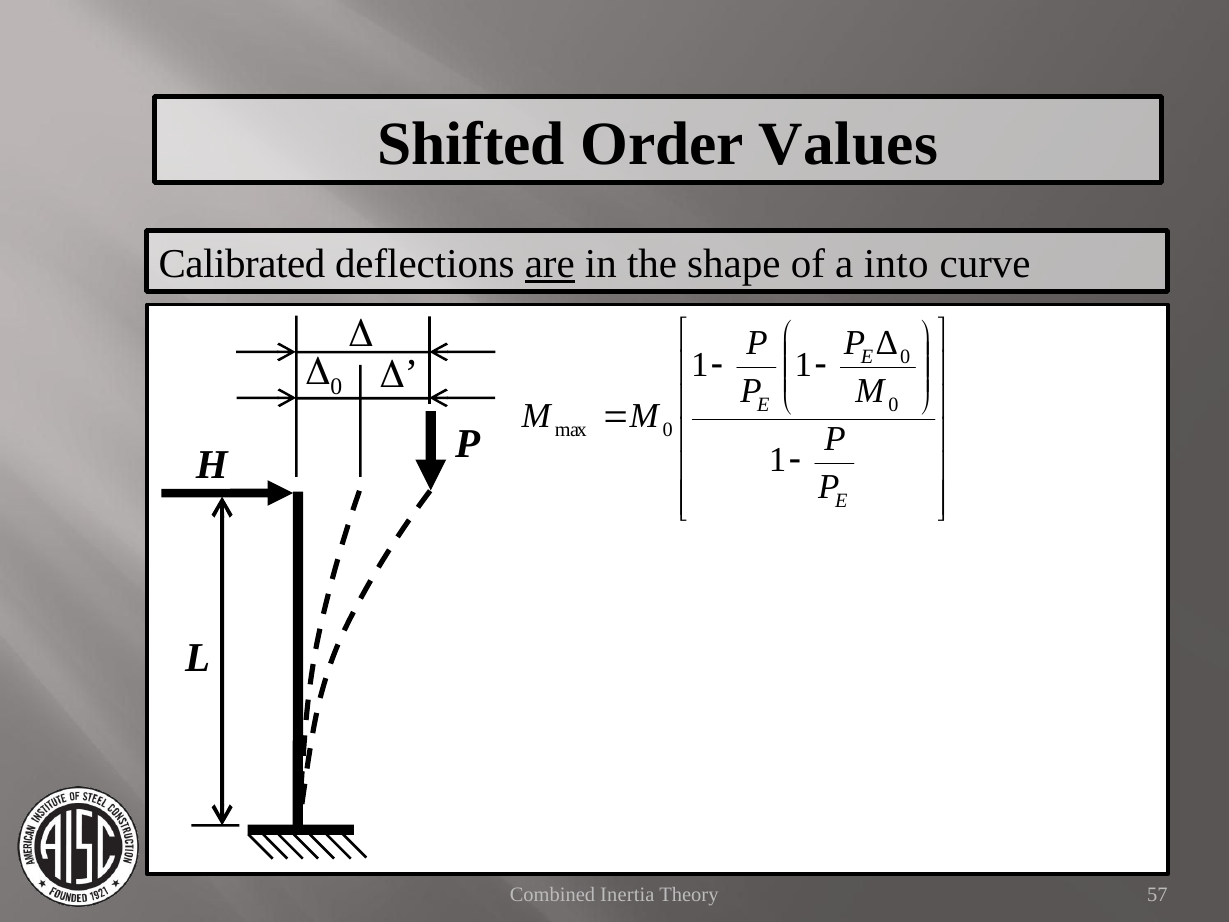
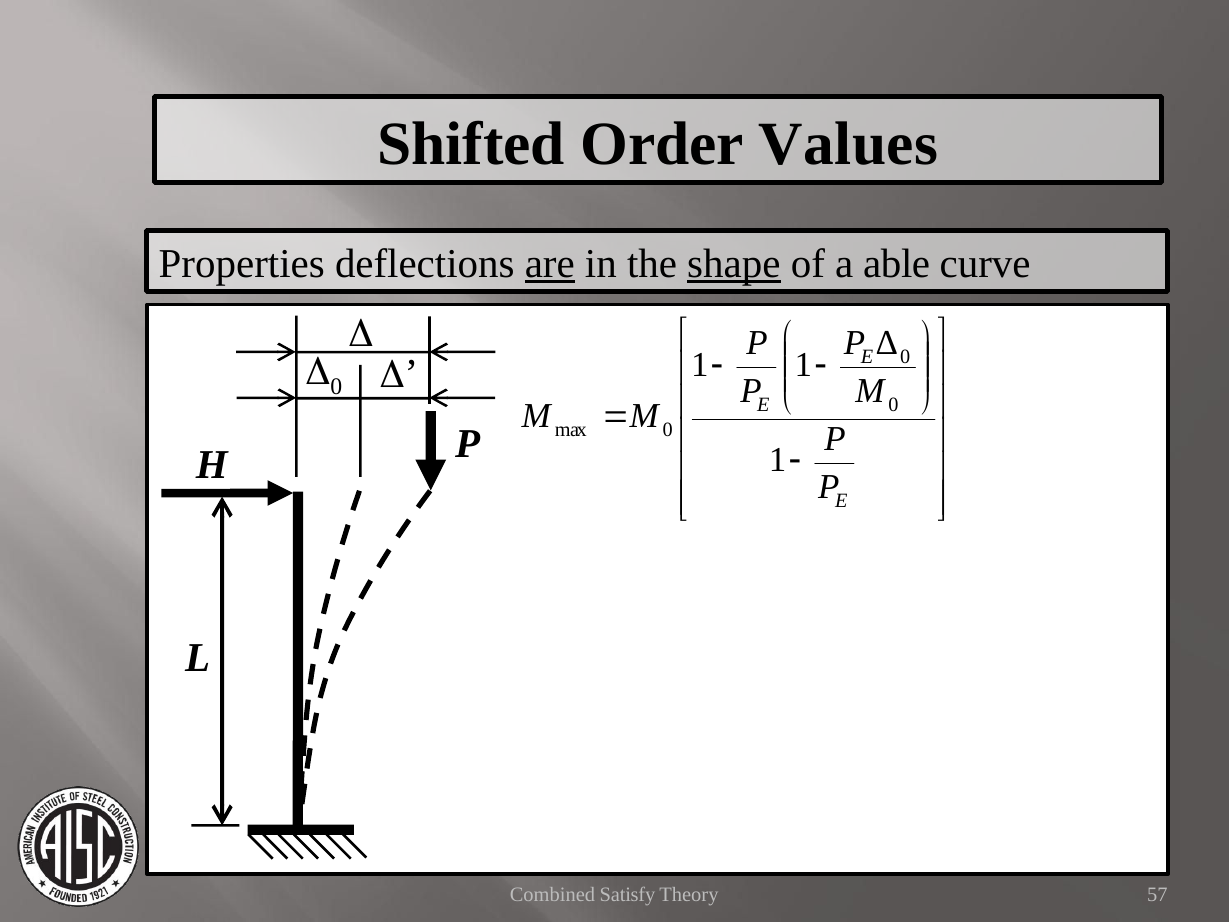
Calibrated: Calibrated -> Properties (242, 264)
shape underline: none -> present (734, 264)
into: into -> able (897, 264)
Inertia: Inertia -> Satisfy (628, 894)
